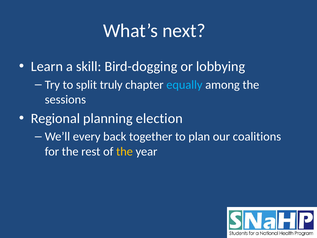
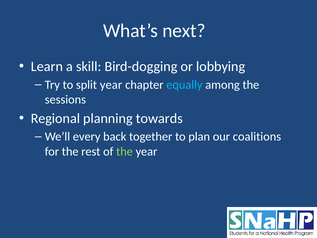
split truly: truly -> year (111, 85)
election: election -> towards (159, 118)
the colour: yellow -> light green (125, 151)
